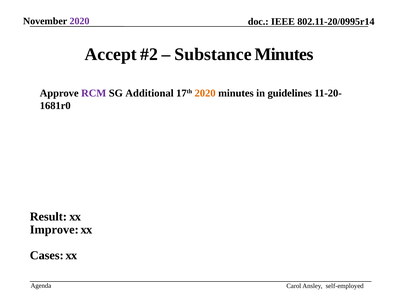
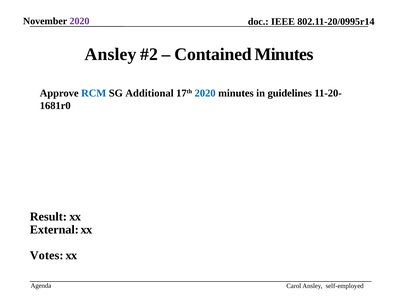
Accept: Accept -> Ansley (111, 54)
Substance: Substance -> Contained (213, 54)
RCM colour: purple -> blue (94, 93)
2020 colour: orange -> blue (205, 93)
Improve: Improve -> External (54, 230)
Cases: Cases -> Votes (47, 256)
